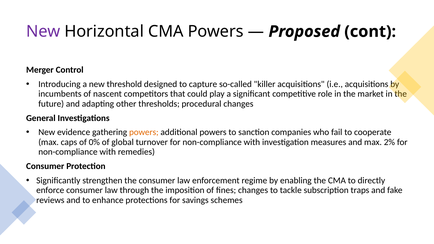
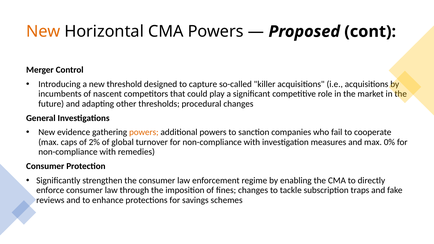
New colour: purple -> orange (43, 32)
0%: 0% -> 2% (94, 142)
2%: 2% -> 0% (389, 142)
